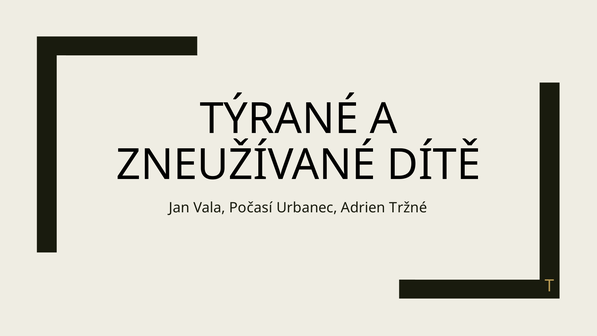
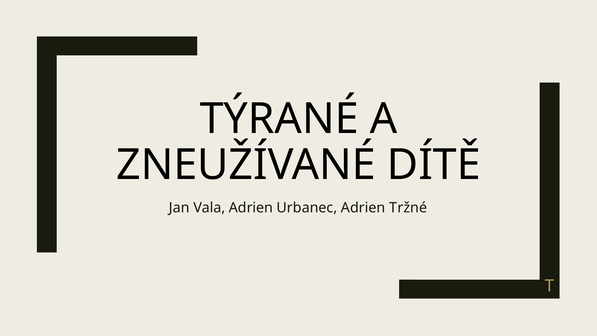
Vala Počasí: Počasí -> Adrien (251, 208)
